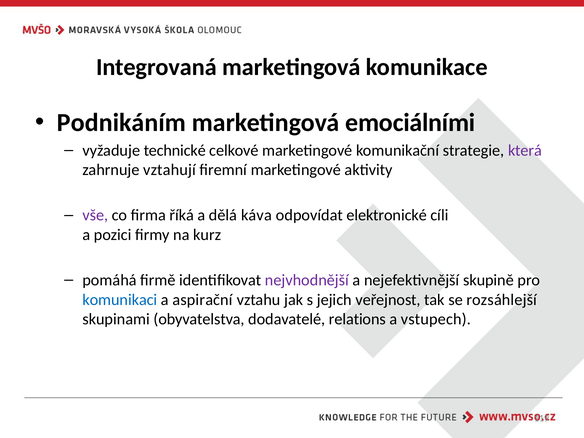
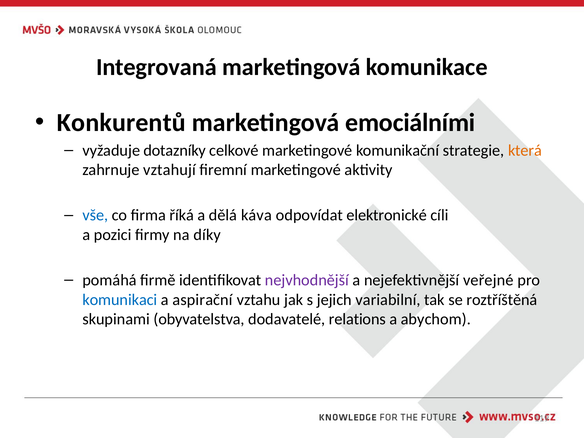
Podnikáním: Podnikáním -> Konkurentů (121, 123)
technické: technické -> dotazníky (175, 150)
která colour: purple -> orange (525, 150)
vše colour: purple -> blue (95, 215)
kurz: kurz -> díky (207, 235)
skupině: skupině -> veřejné (488, 280)
veřejnost: veřejnost -> variabilní (388, 300)
rozsáhlejší: rozsáhlejší -> roztříštěná (502, 300)
vstupech: vstupech -> abychom (436, 319)
